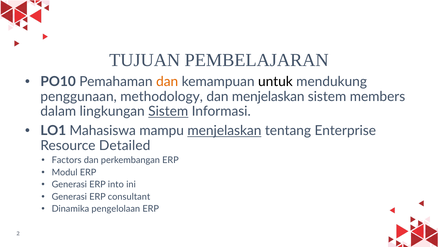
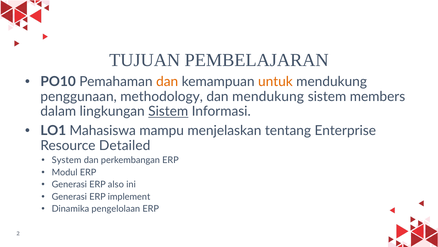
untuk colour: black -> orange (275, 82)
dan menjelaskan: menjelaskan -> mendukung (268, 96)
menjelaskan underline: present -> none (224, 130)
Factors: Factors -> System (67, 160)
into: into -> also (116, 184)
consultant: consultant -> implement (129, 196)
